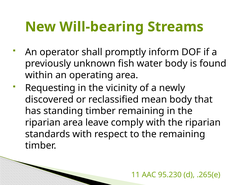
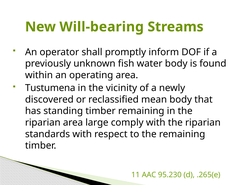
Requesting: Requesting -> Tustumena (50, 88)
leave: leave -> large (97, 123)
